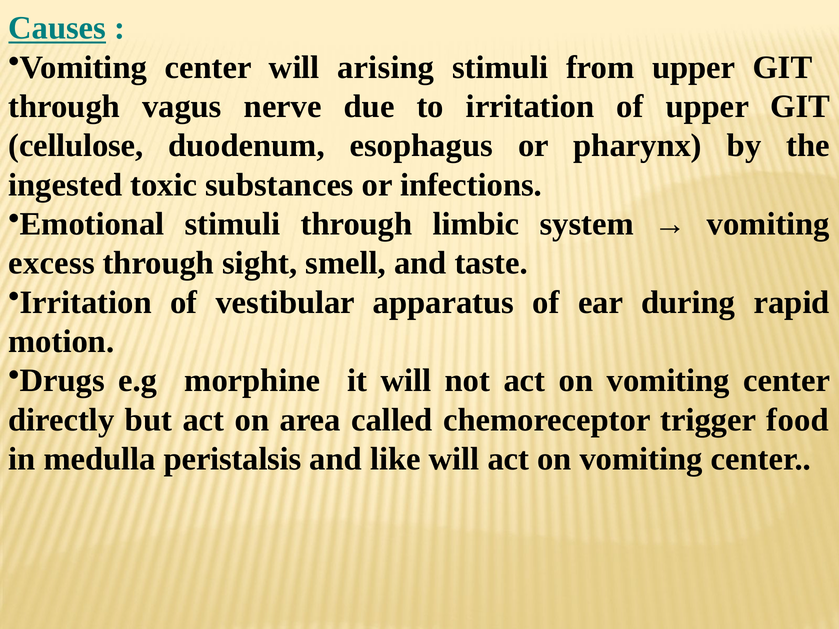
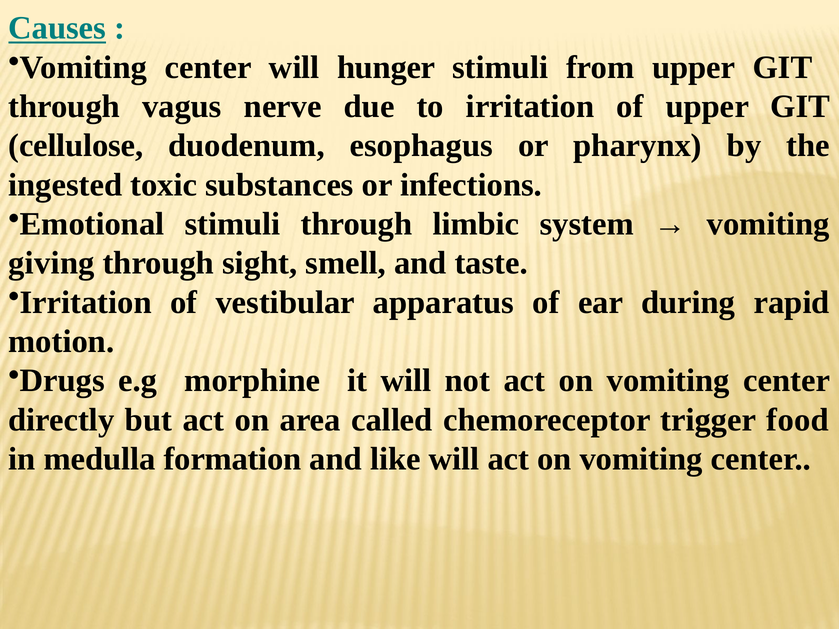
arising: arising -> hunger (386, 67)
excess: excess -> giving (52, 263)
peristalsis: peristalsis -> formation (233, 459)
